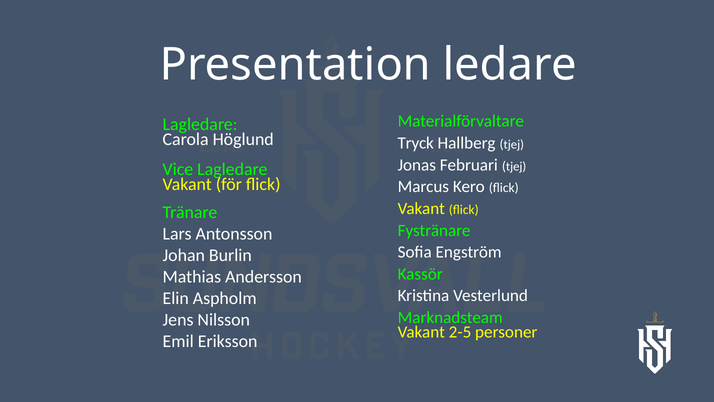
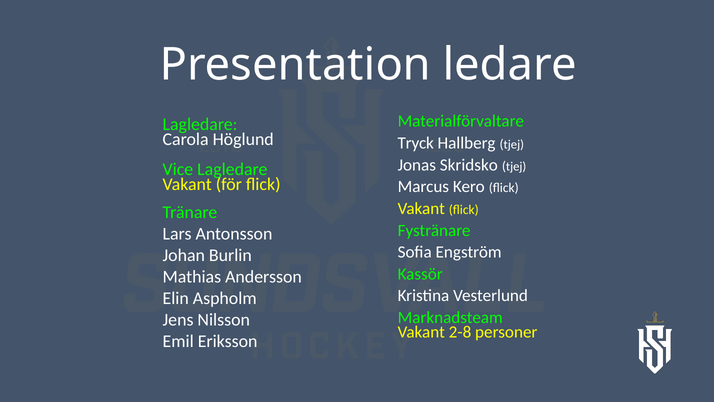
Februari: Februari -> Skridsko (469, 165)
2-5: 2-5 -> 2-8 (460, 332)
